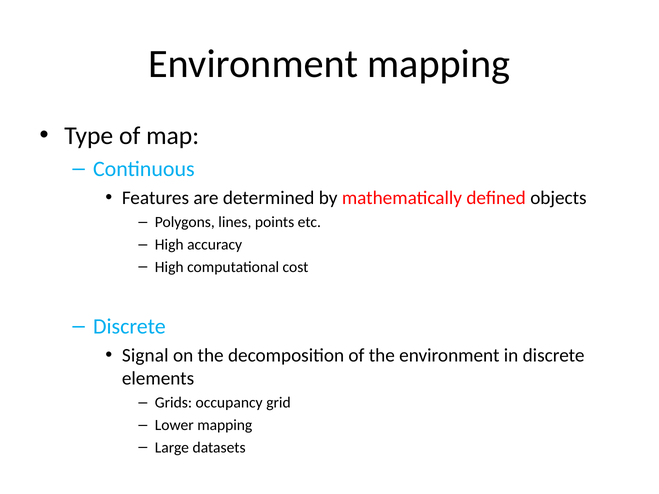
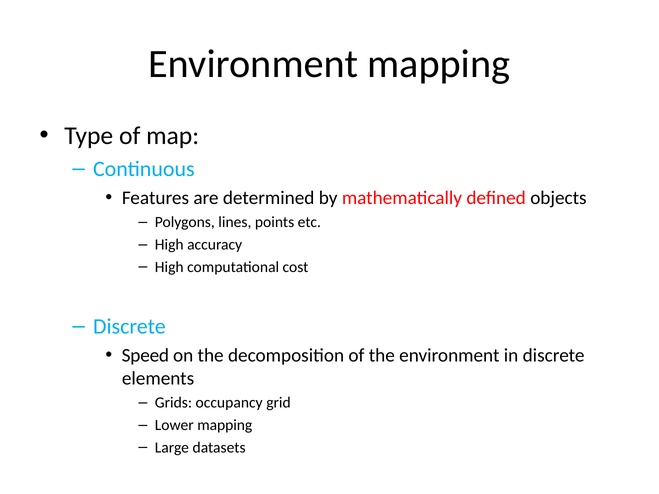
Signal: Signal -> Speed (145, 356)
